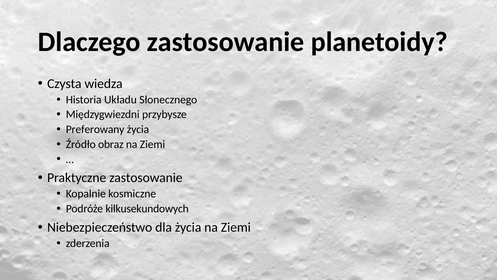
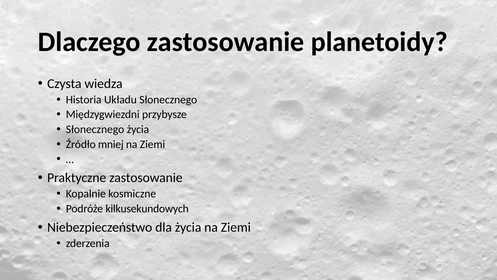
Preferowany: Preferowany -> Słonecznego (95, 129)
obraz: obraz -> mniej (111, 144)
